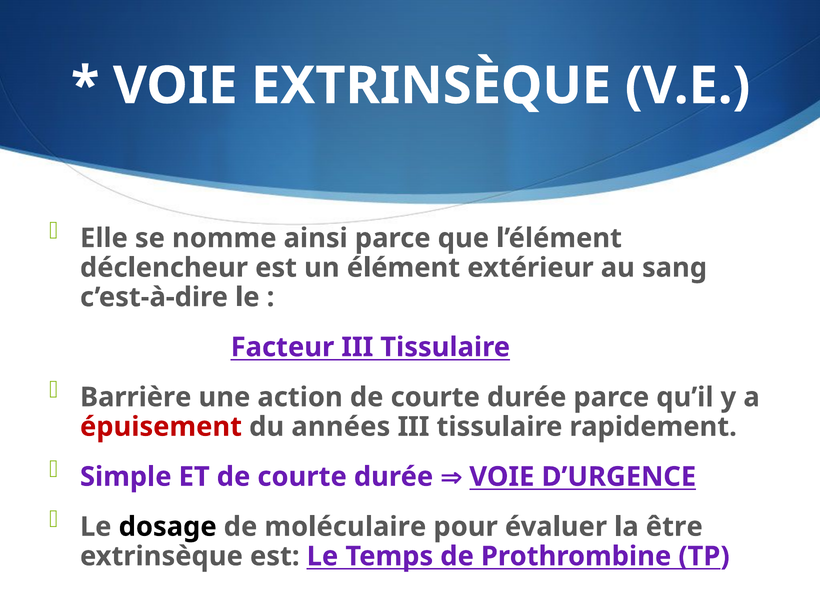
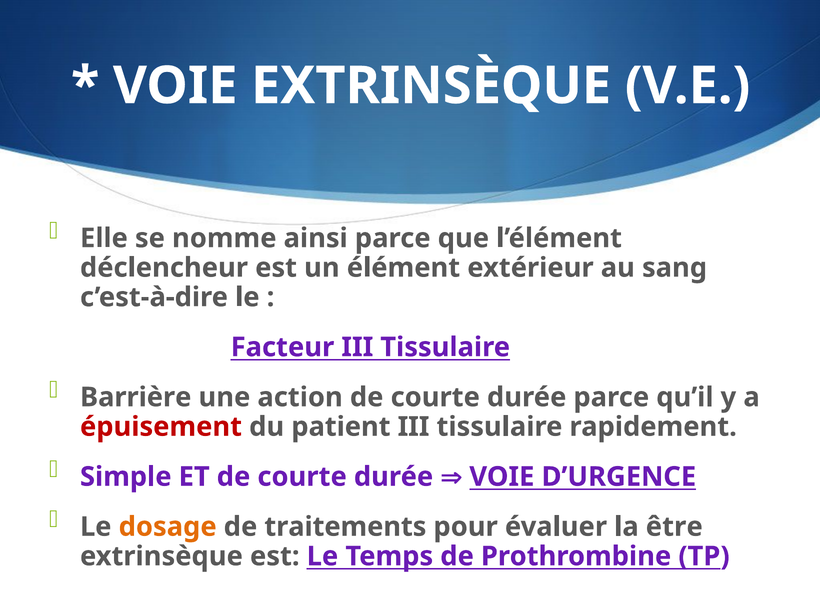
années: années -> patient (341, 427)
dosage colour: black -> orange (168, 527)
moléculaire: moléculaire -> traitements (345, 527)
